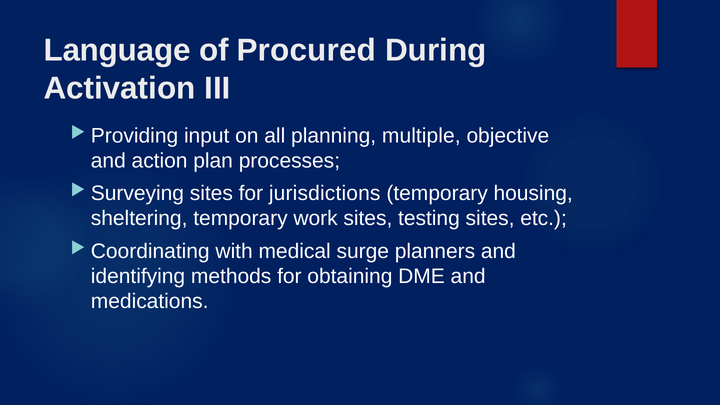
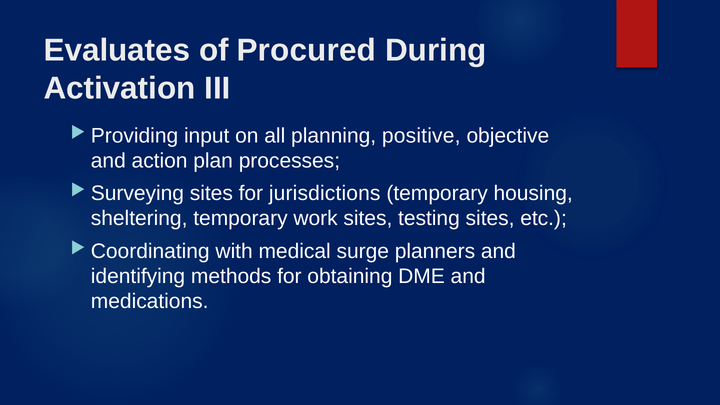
Language: Language -> Evaluates (117, 51)
multiple: multiple -> positive (421, 136)
